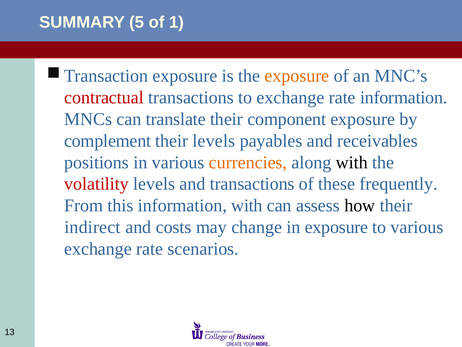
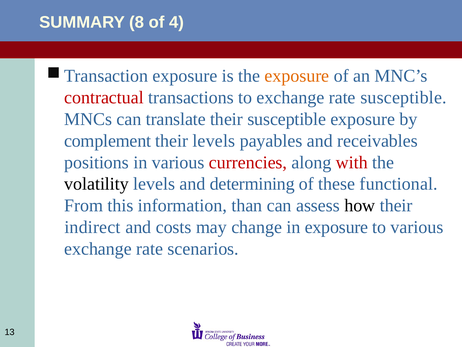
5: 5 -> 8 (137, 22)
1: 1 -> 4 (176, 22)
rate information: information -> susceptible (404, 97)
their component: component -> susceptible (287, 119)
currencies colour: orange -> red (248, 162)
with colour: black -> red (352, 162)
volatility colour: red -> black (97, 184)
and transactions: transactions -> determining (252, 184)
frequently: frequently -> functional (399, 184)
information with: with -> than (247, 205)
